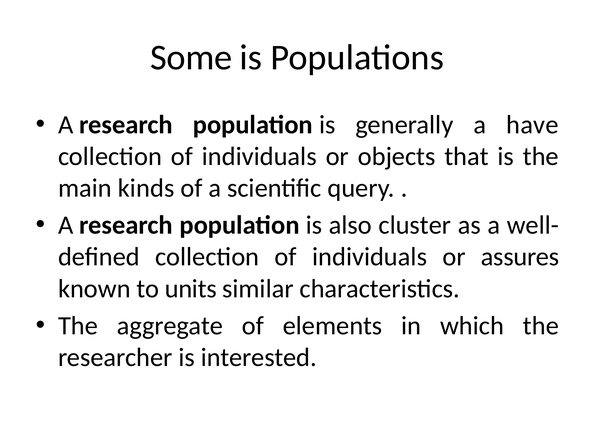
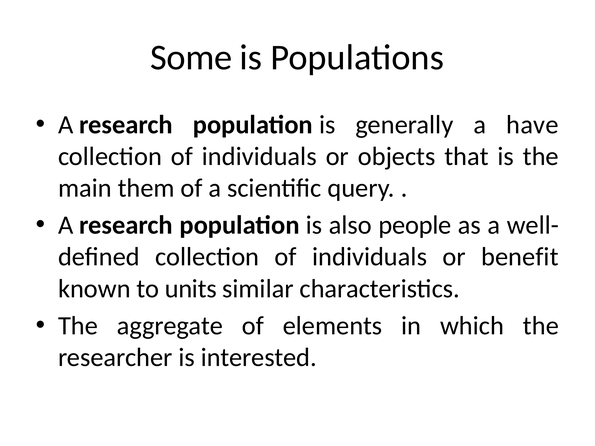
kinds: kinds -> them (146, 188)
cluster: cluster -> people (415, 225)
assures: assures -> benefit (520, 257)
